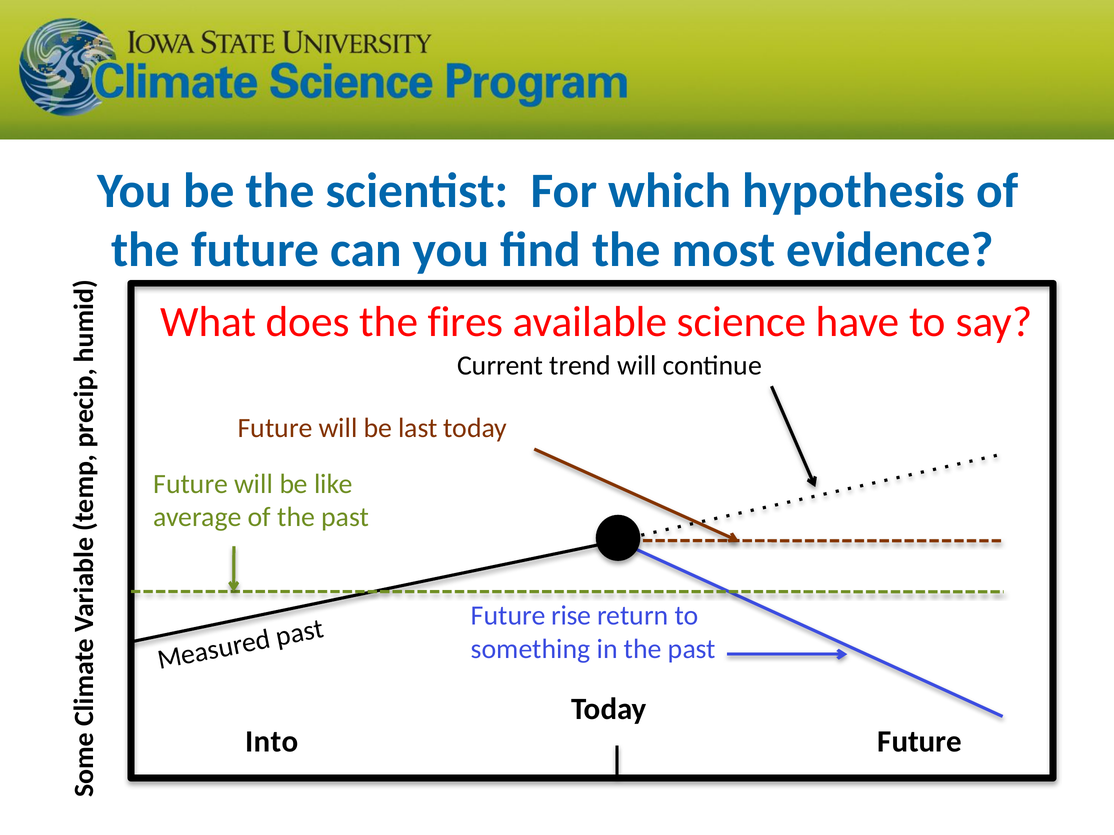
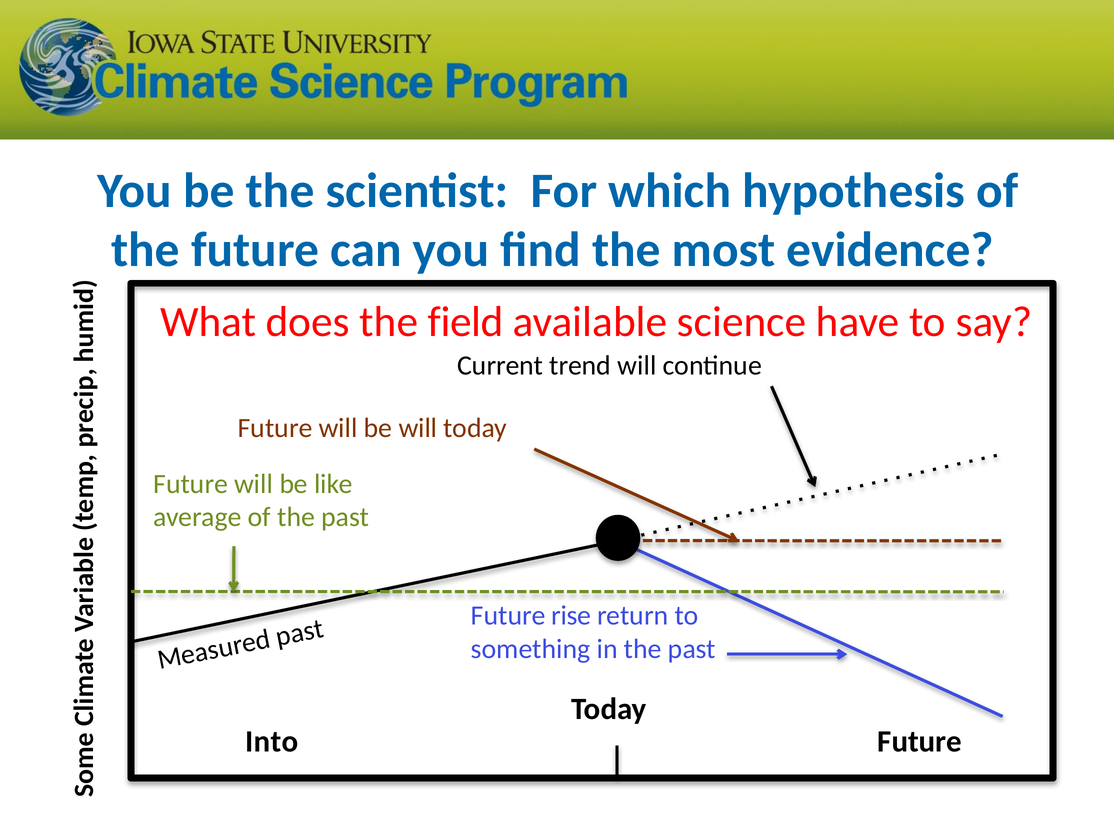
fires: fires -> field (466, 322)
be last: last -> will (418, 428)
